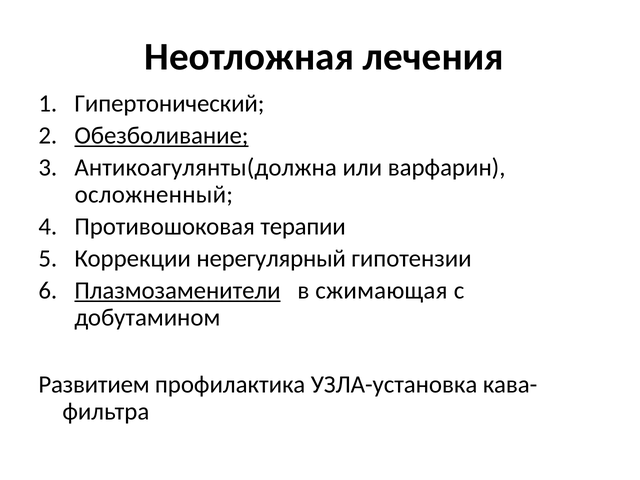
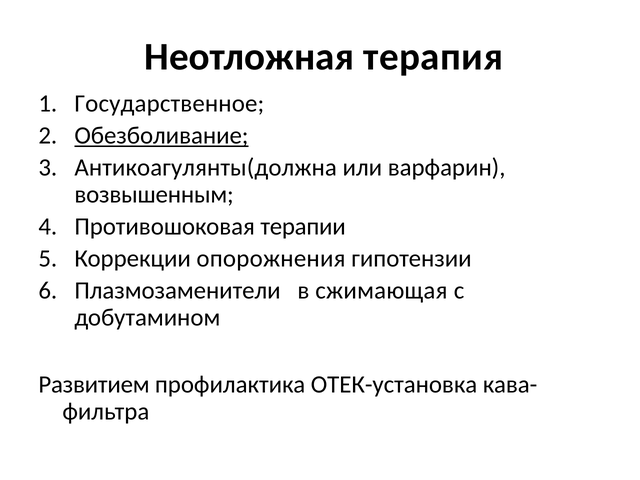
лечения: лечения -> терапия (433, 57)
Гипертонический: Гипертонический -> Государственное (169, 104)
осложненный: осложненный -> возвышенным (154, 195)
нерегулярный: нерегулярный -> опорожнения (271, 259)
Плазмозаменители underline: present -> none (178, 291)
УЗЛА-установка: УЗЛА-установка -> ОТЕК-установка (394, 384)
